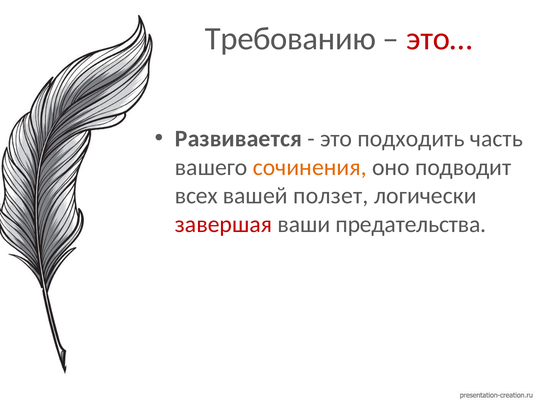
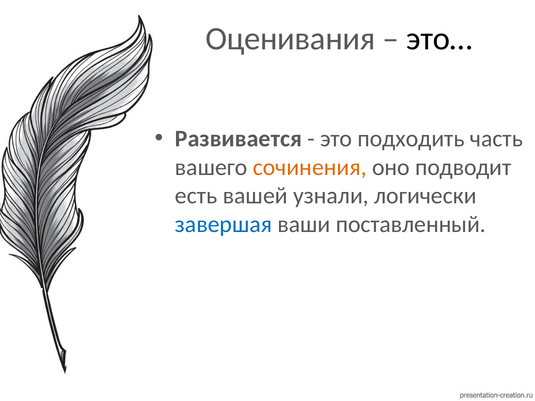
Требованию: Требованию -> Оценивания (290, 39)
это… colour: red -> black (439, 39)
всех: всех -> есть (196, 196)
ползет: ползет -> узнали (331, 196)
завершая colour: red -> blue (224, 224)
предательства: предательства -> поставленный (411, 224)
